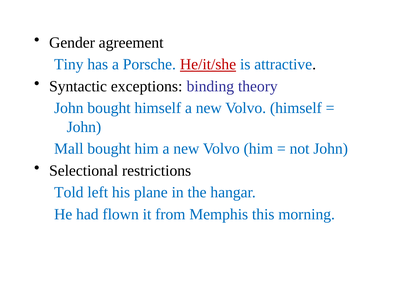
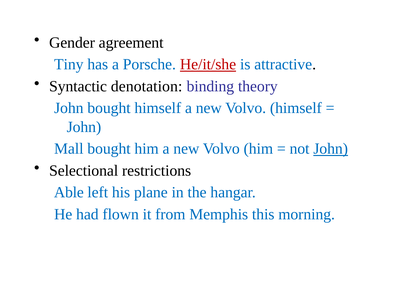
exceptions: exceptions -> denotation (147, 86)
John underline: none -> present (331, 149)
Told: Told -> Able (69, 192)
